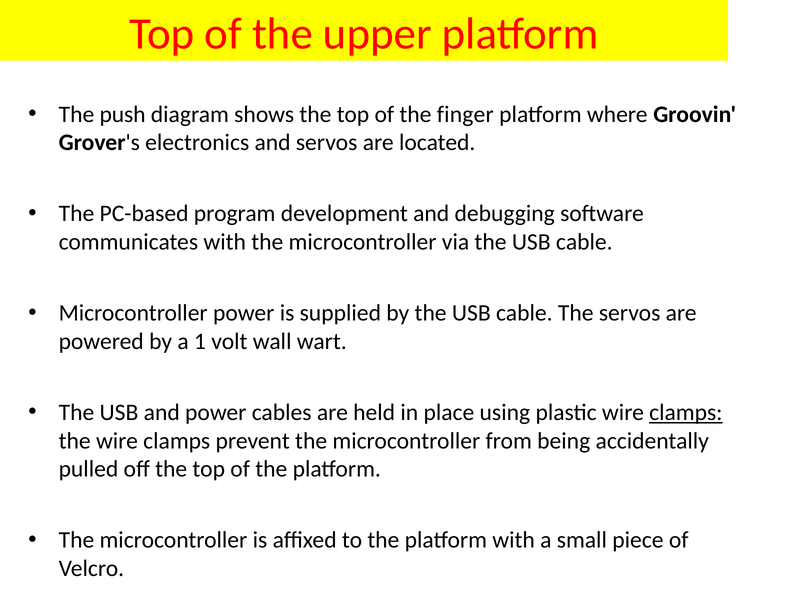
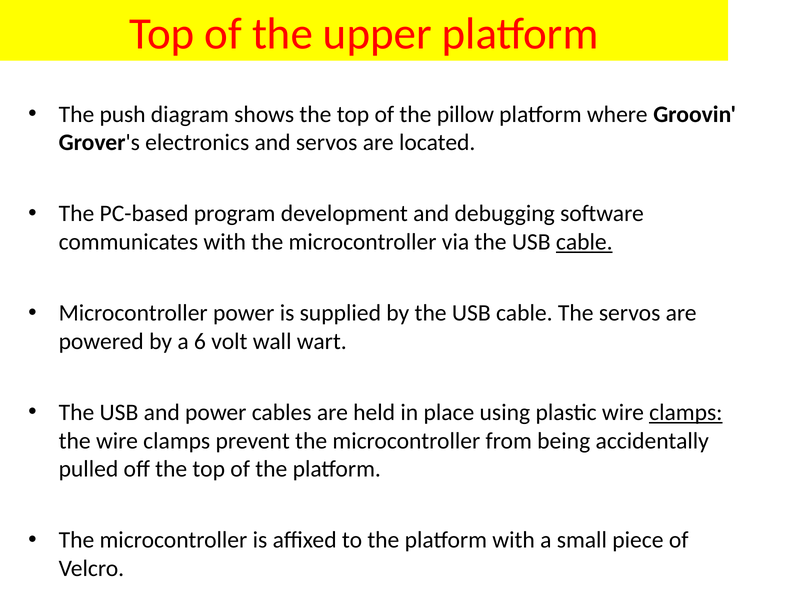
finger: finger -> pillow (465, 114)
cable underline: none -> present (584, 242)
1: 1 -> 6 (200, 341)
